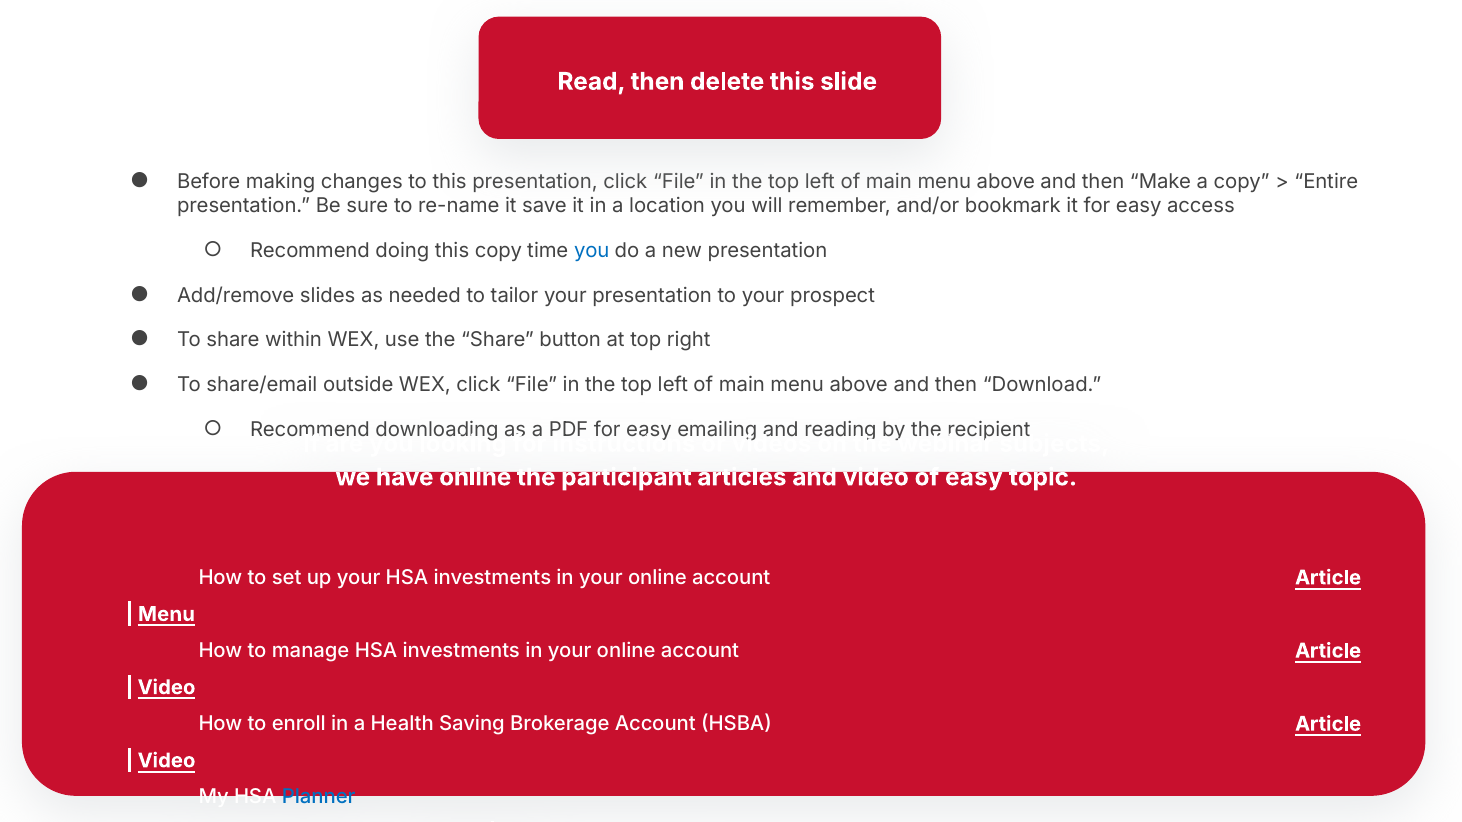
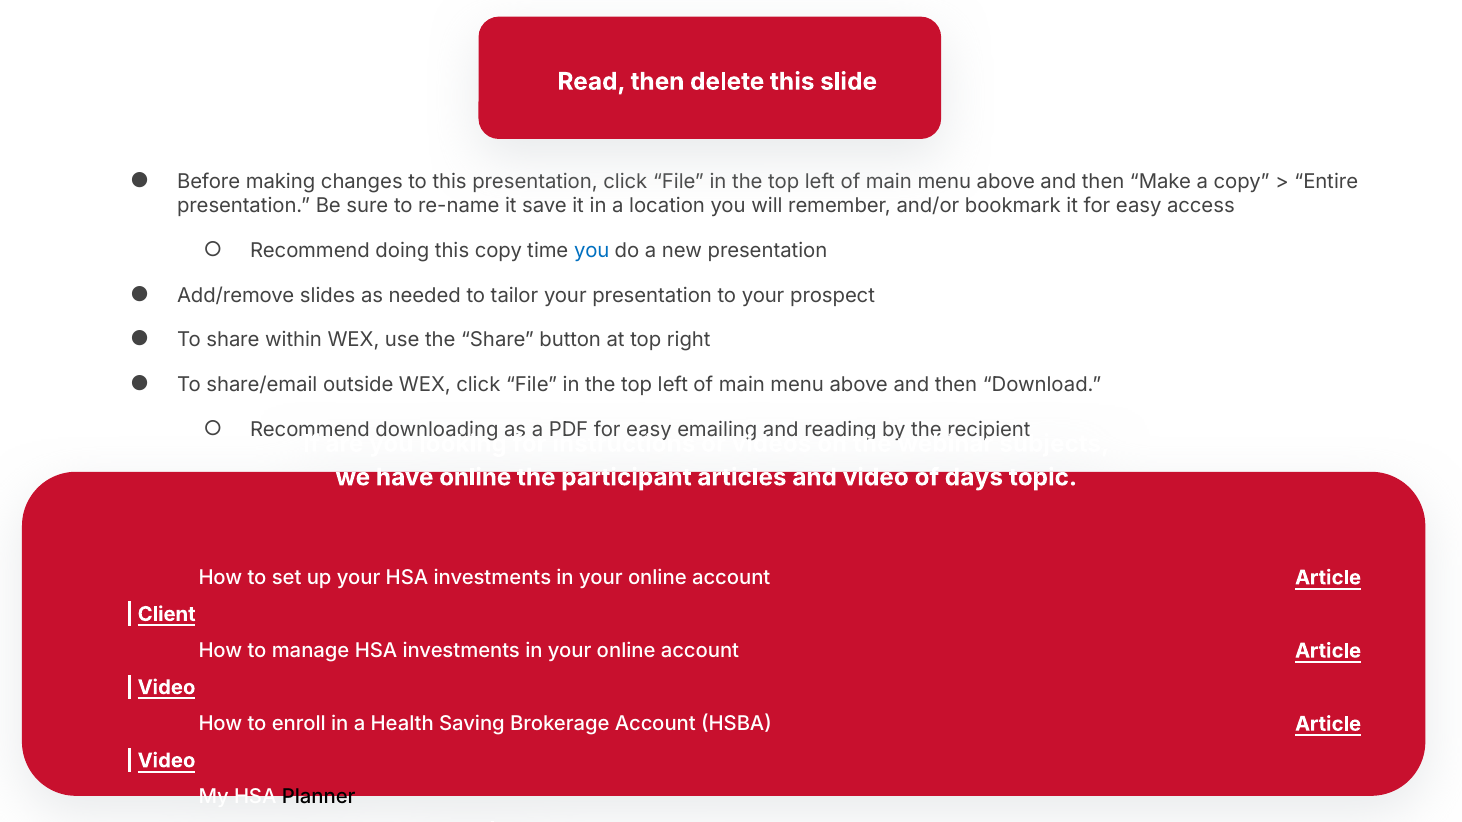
of easy: easy -> days (974, 478)
Menu: Menu -> Client (167, 615)
Planner colour: blue -> black (319, 798)
